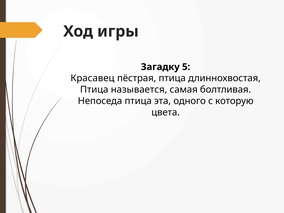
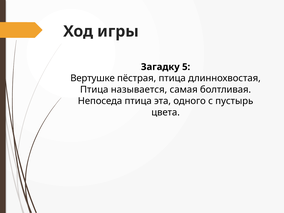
Красавец: Красавец -> Вертушке (93, 78)
которую: которую -> пустырь (234, 101)
